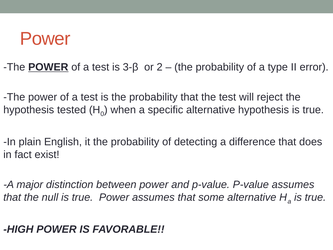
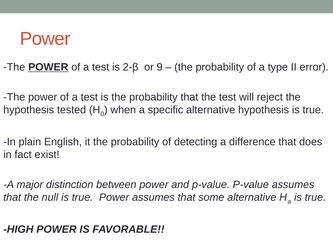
3-β: 3-β -> 2-β (131, 67)
2: 2 -> 9 (160, 67)
